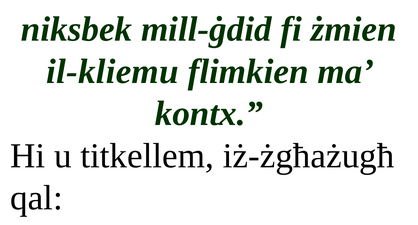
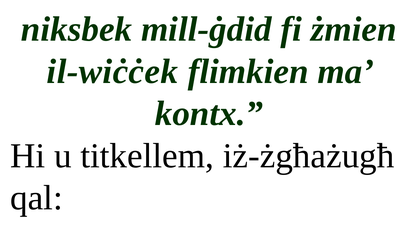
il-kliemu: il-kliemu -> il-wiċċek (112, 72)
